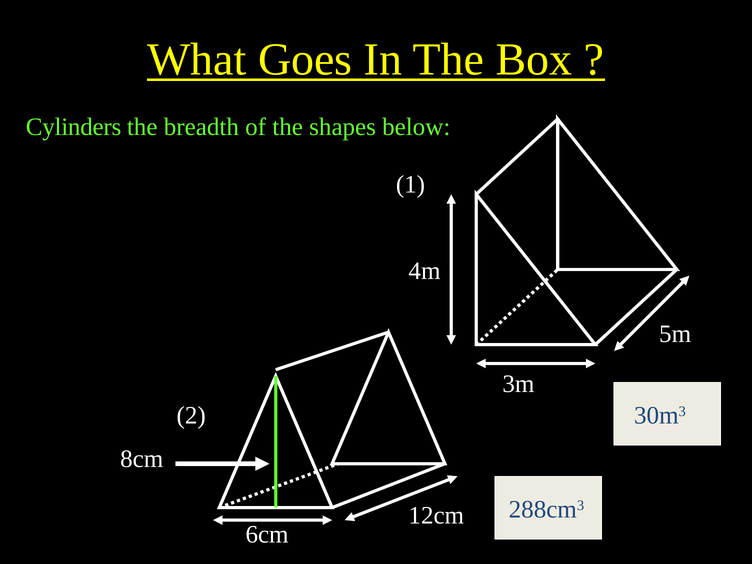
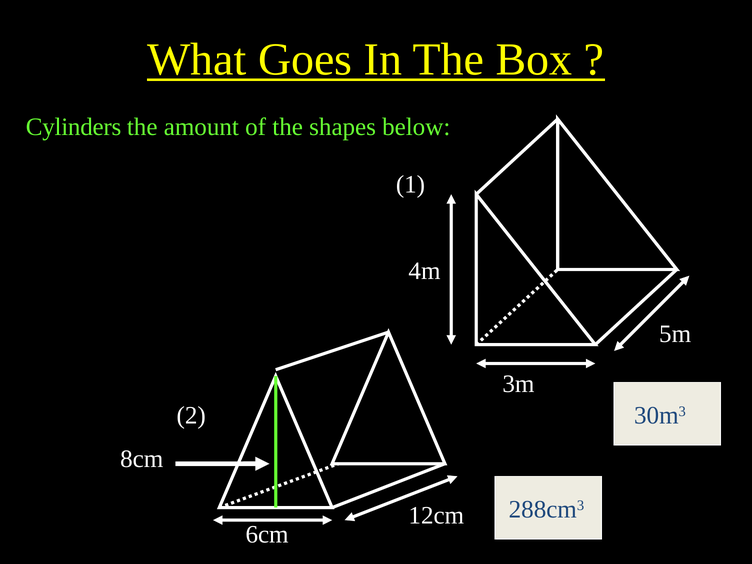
breadth: breadth -> amount (201, 127)
